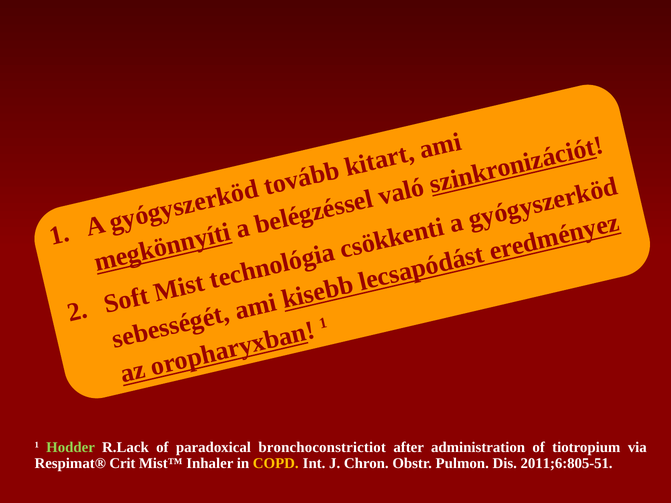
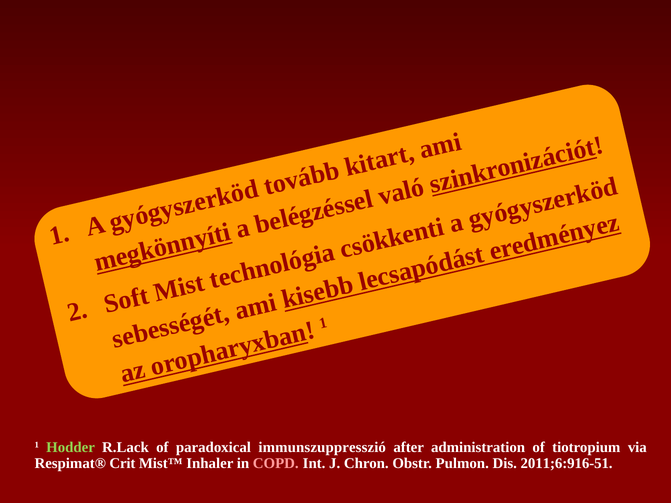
bronchoconstrictiot: bronchoconstrictiot -> immunszuppresszió (322, 447)
COPD colour: yellow -> pink (276, 463)
2011;6:805-51: 2011;6:805-51 -> 2011;6:916-51 (567, 463)
